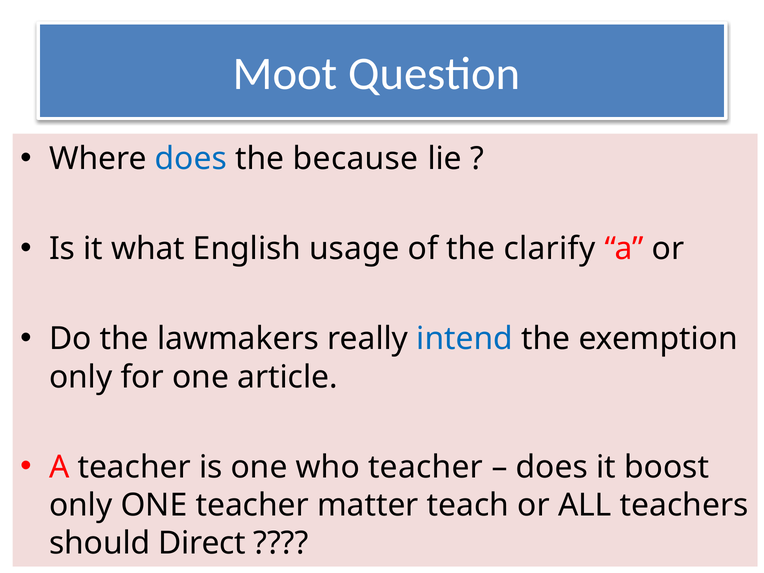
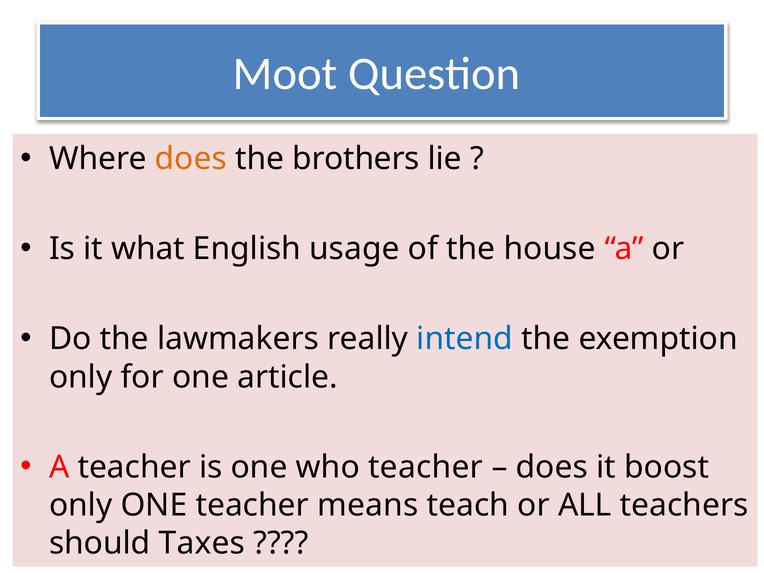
does colour: blue -> orange (191, 159)
because: because -> brothers (356, 159)
clarify: clarify -> house (550, 249)
matter: matter -> means (368, 505)
Direct: Direct -> Taxes (202, 543)
